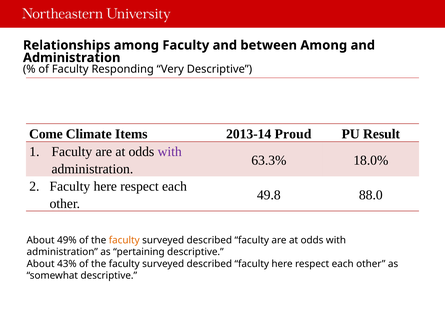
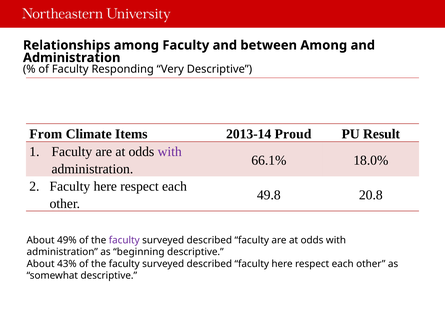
Come: Come -> From (46, 134)
63.3%: 63.3% -> 66.1% (269, 160)
88.0: 88.0 -> 20.8 (371, 195)
faculty colour: orange -> purple (124, 240)
pertaining: pertaining -> beginning (139, 252)
